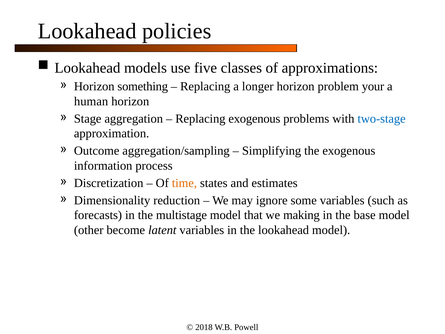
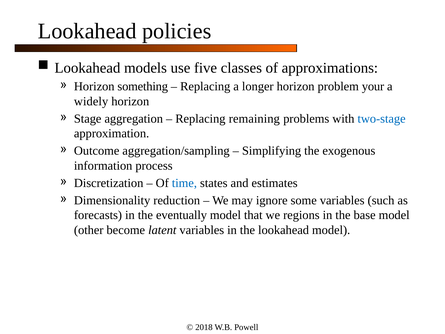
human: human -> widely (91, 101)
Replacing exogenous: exogenous -> remaining (254, 119)
time colour: orange -> blue (184, 183)
multistage: multistage -> eventually (182, 215)
making: making -> regions (301, 215)
